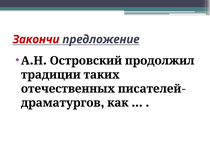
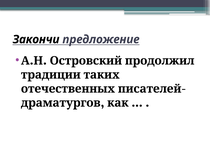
Закончи colour: red -> black (36, 39)
